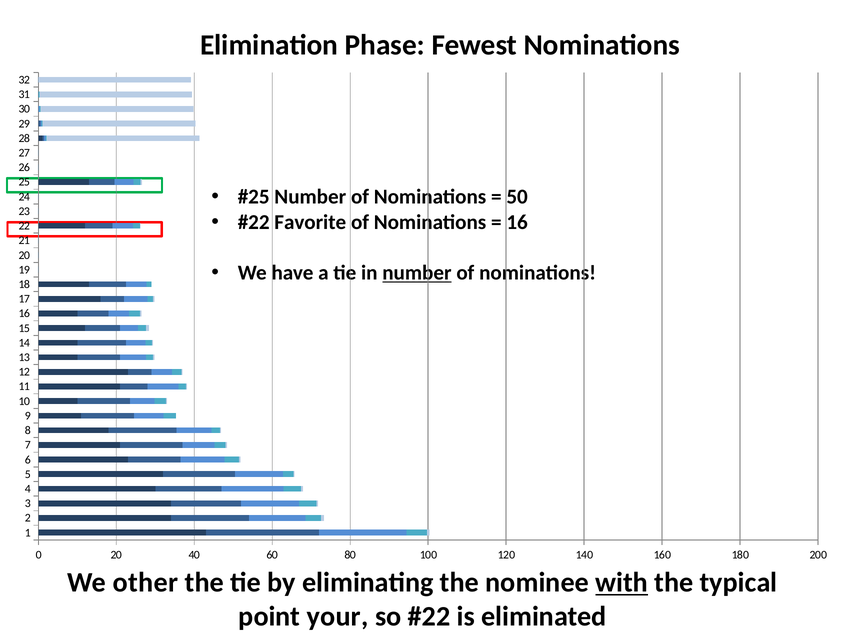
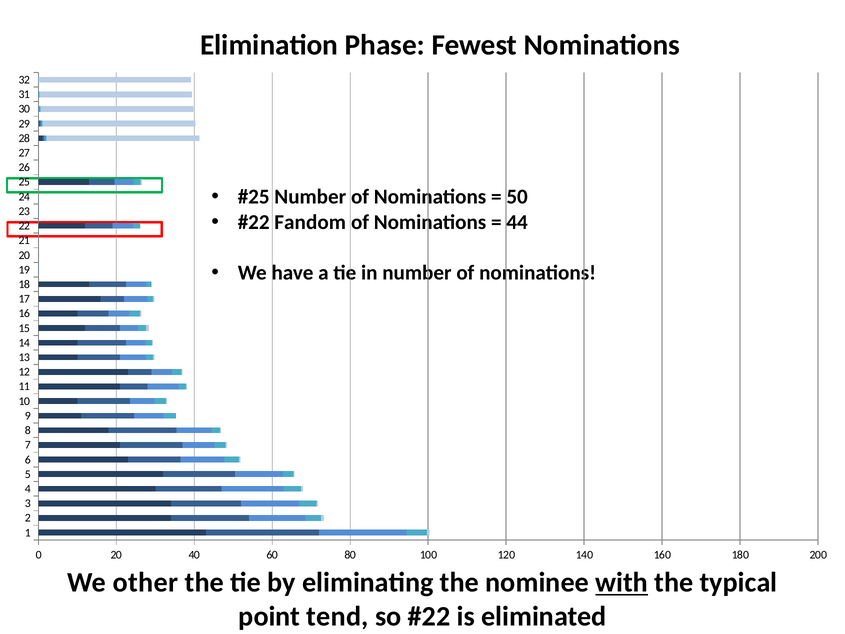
Favorite: Favorite -> Fandom (310, 222)
16: 16 -> 44 (517, 222)
number underline: present -> none (417, 273)
your: your -> tend (338, 616)
